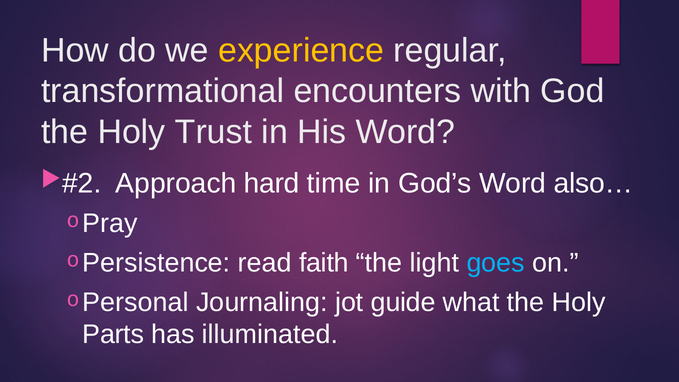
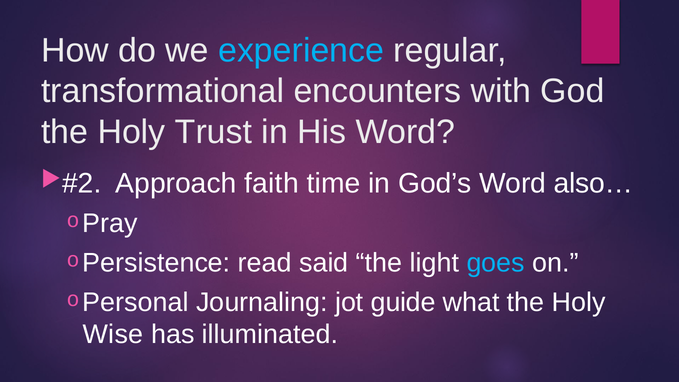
experience colour: yellow -> light blue (301, 51)
hard: hard -> faith (272, 183)
faith: faith -> said (324, 263)
Parts: Parts -> Wise (113, 334)
